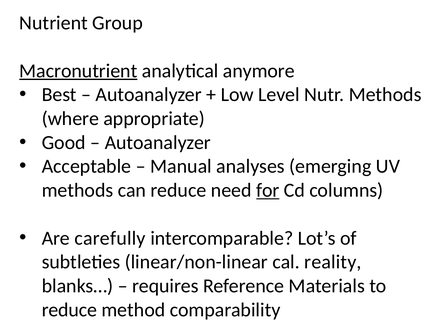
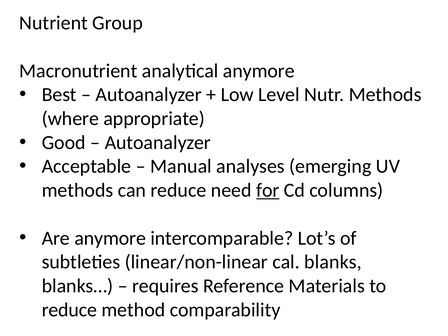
Macronutrient underline: present -> none (78, 71)
Are carefully: carefully -> anymore (110, 238)
reality: reality -> blanks (333, 262)
